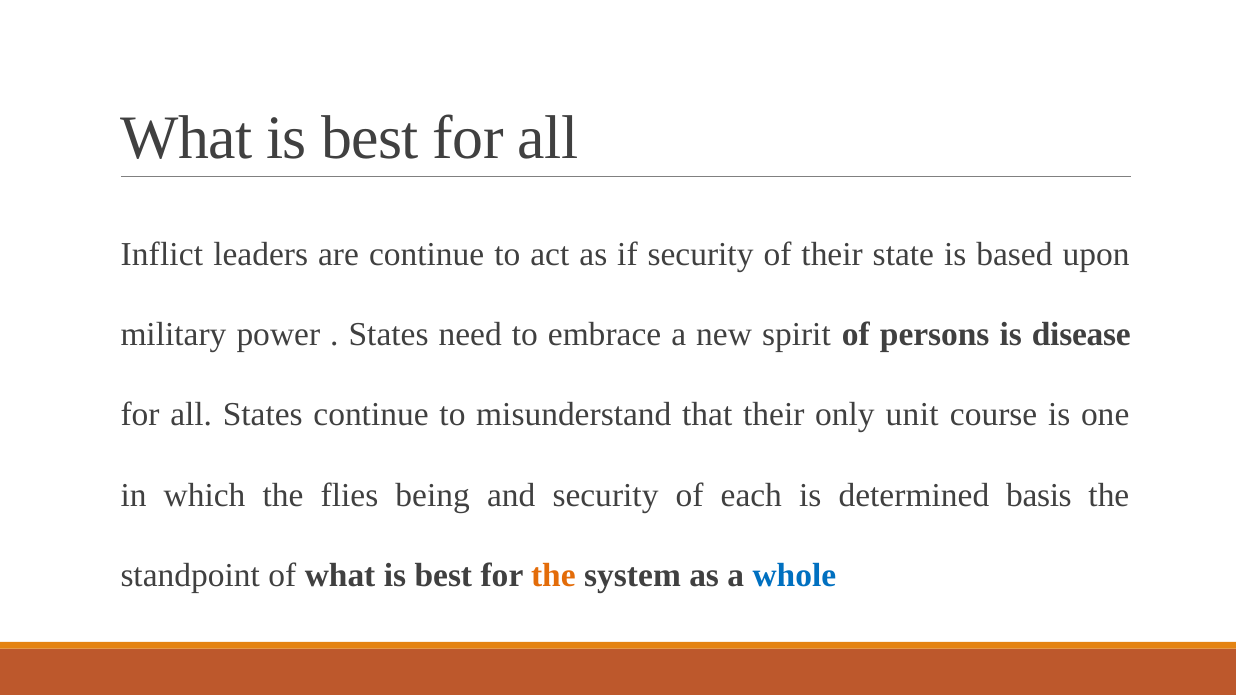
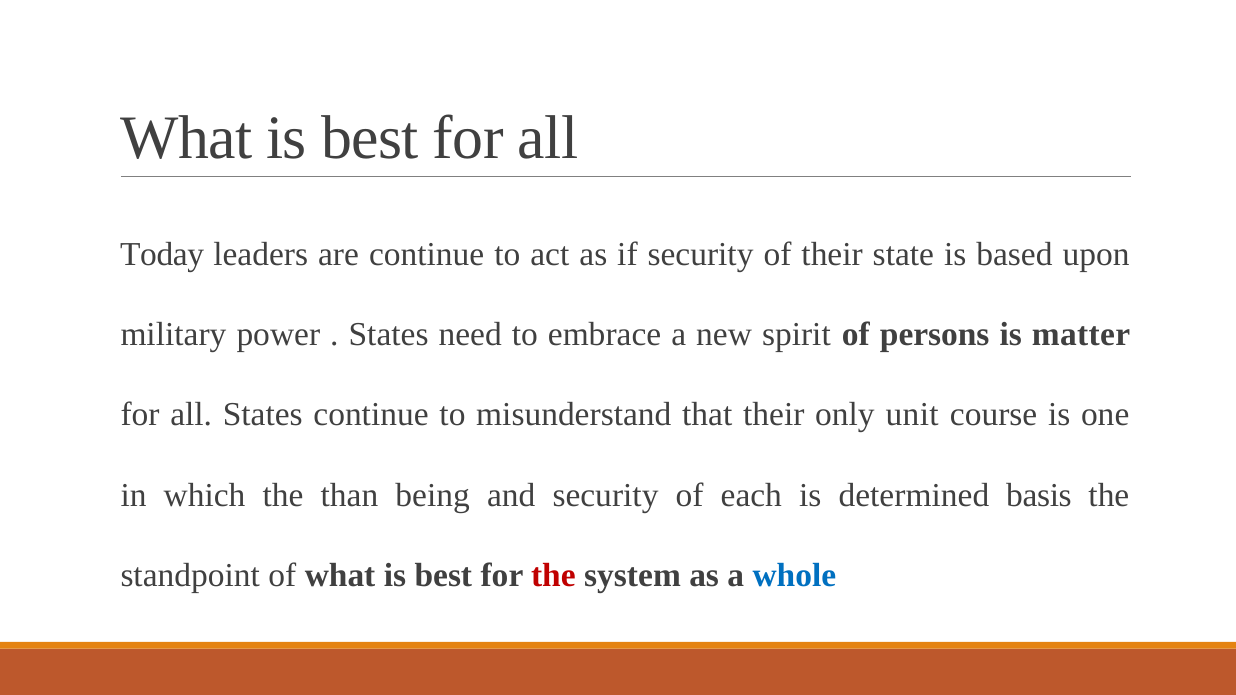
Inflict: Inflict -> Today (162, 254)
disease: disease -> matter (1081, 335)
flies: flies -> than (349, 495)
the colour: orange -> red (553, 575)
